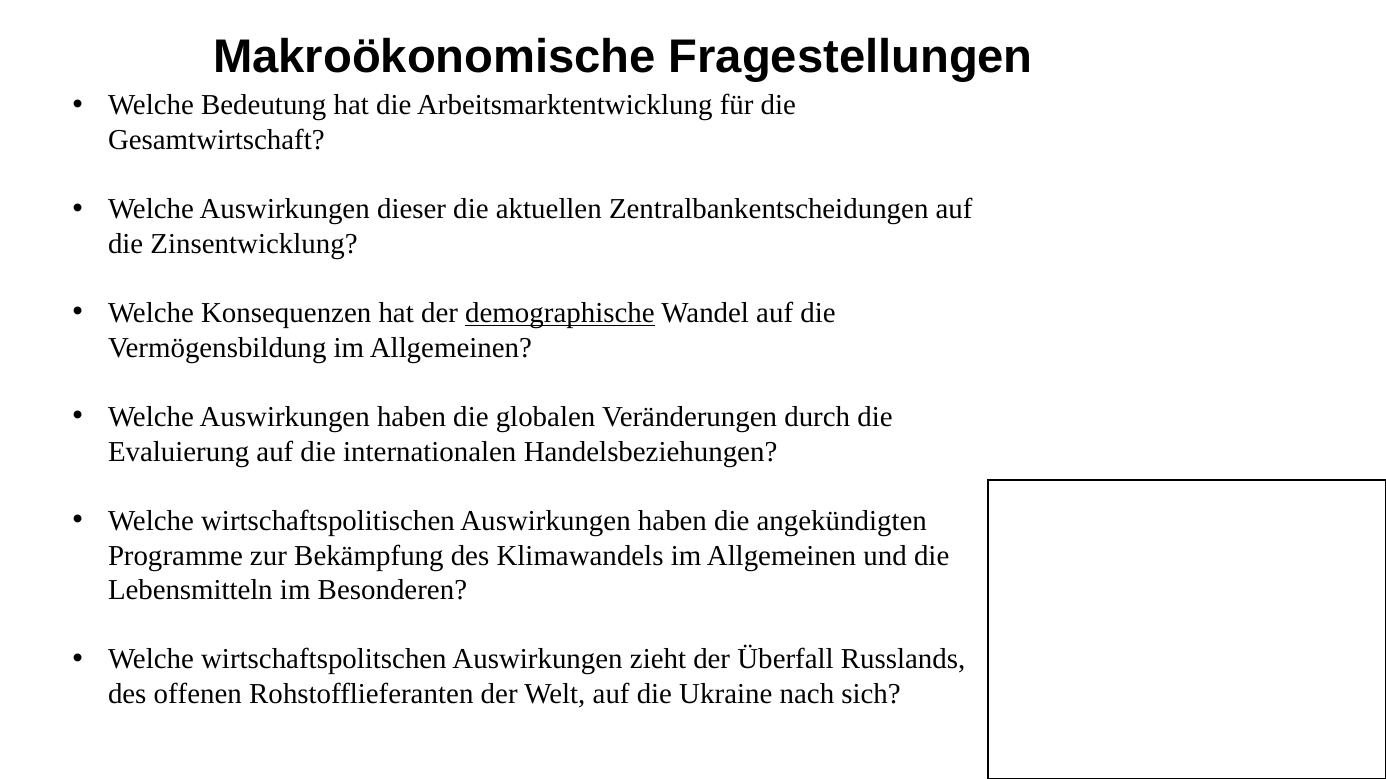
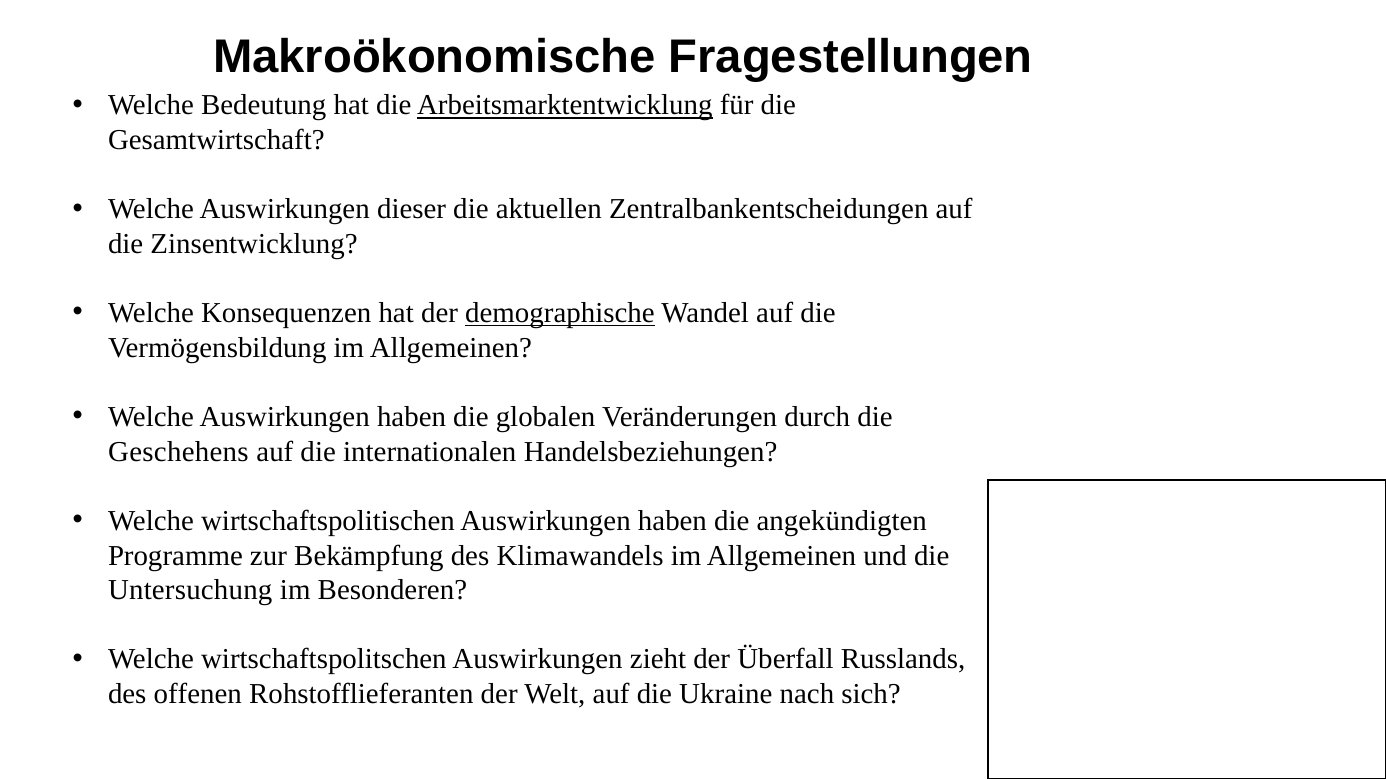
Arbeitsmarktentwicklung underline: none -> present (565, 105)
Evaluierung: Evaluierung -> Geschehens (178, 452)
Lebensmitteln: Lebensmitteln -> Untersuchung (190, 591)
